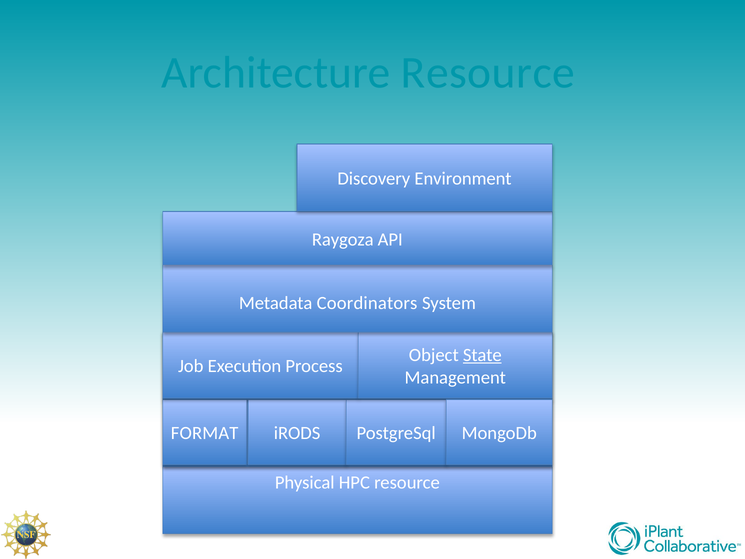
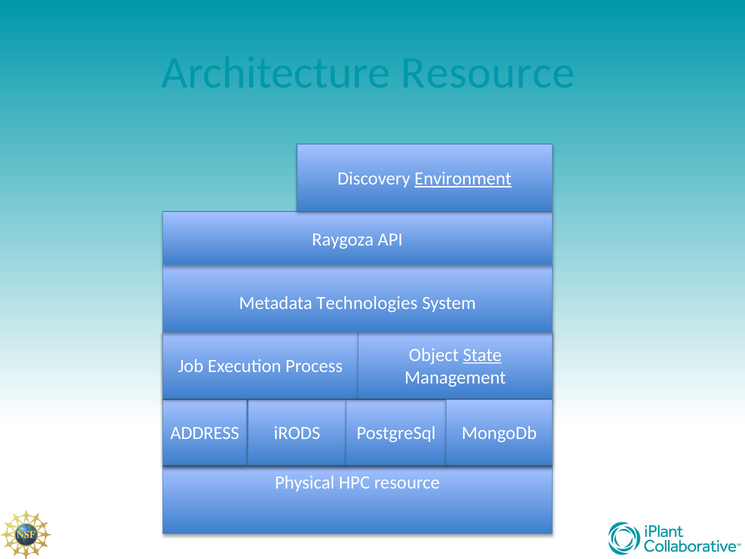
Environment underline: none -> present (463, 179)
Coordinators: Coordinators -> Technologies (367, 303)
FORMAT: FORMAT -> ADDRESS (205, 433)
